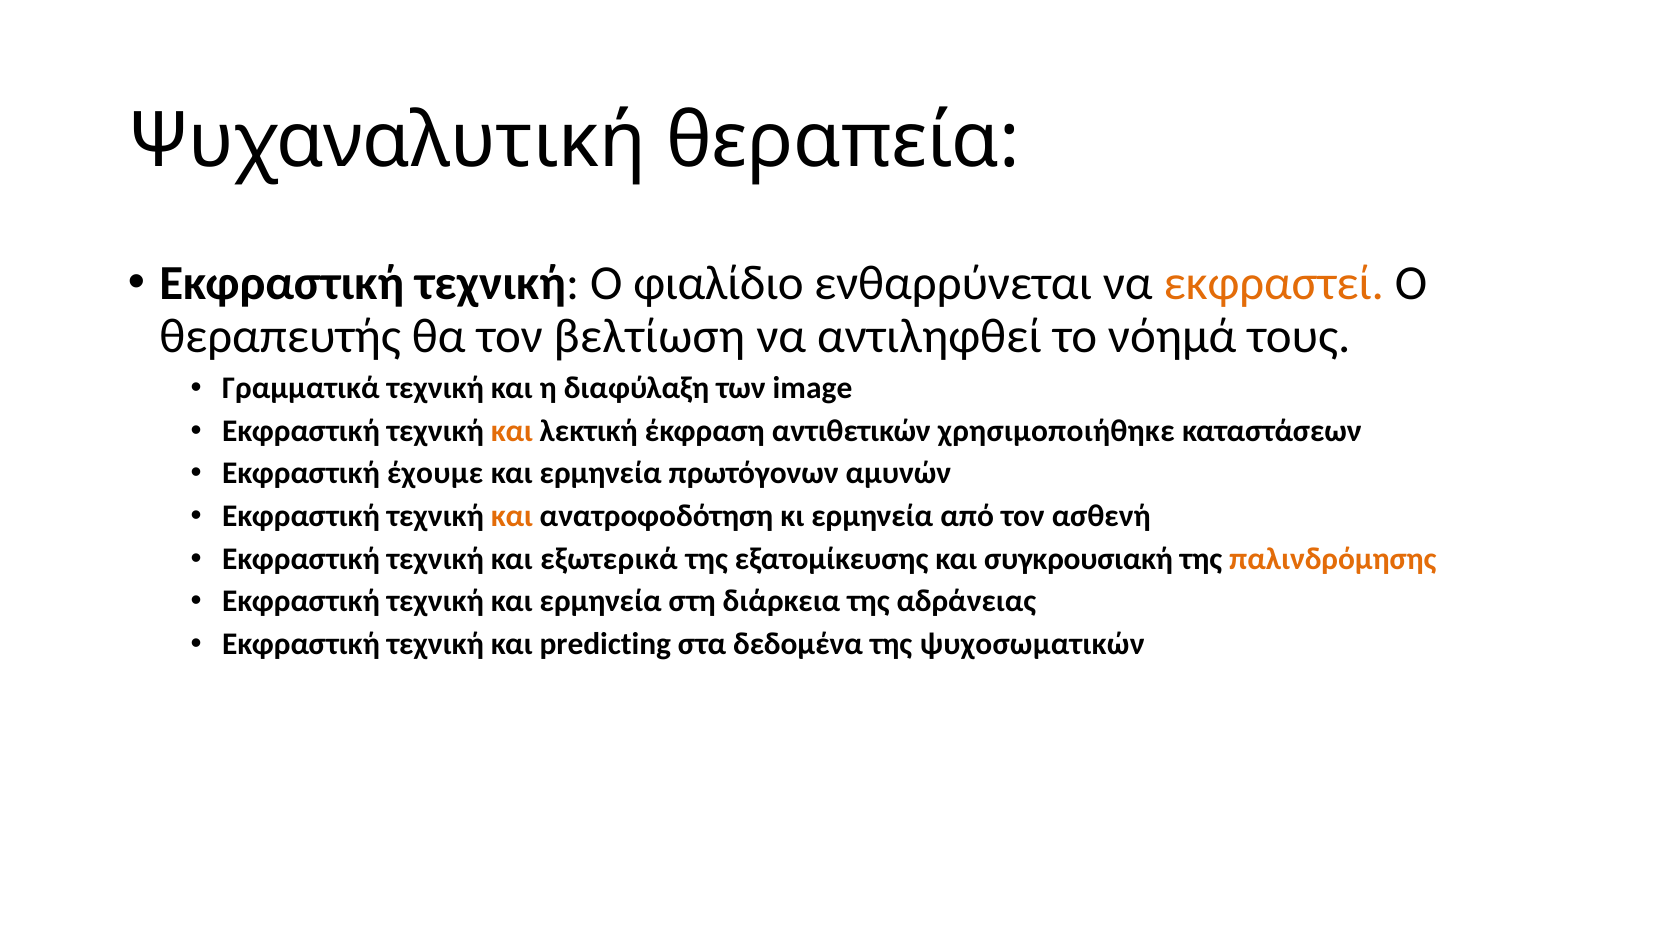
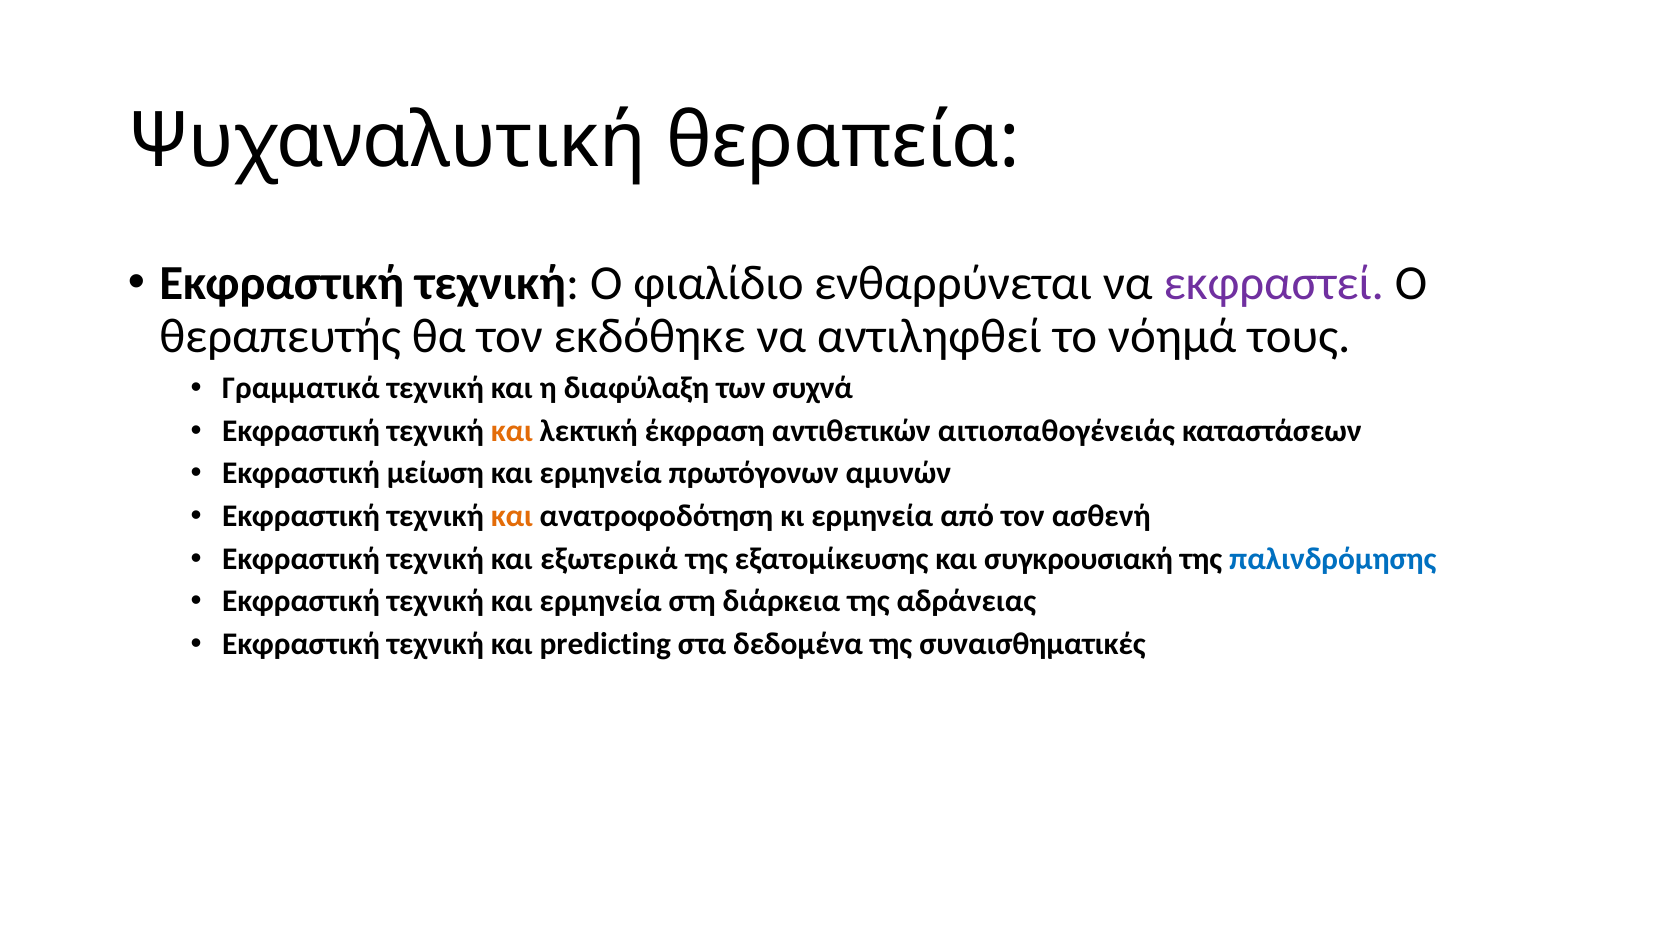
εκφραστεί colour: orange -> purple (1274, 283)
βελτίωση: βελτίωση -> εκδόθηκε (650, 336)
image: image -> συχνά (813, 388)
χρησιμοποιήθηκε: χρησιμοποιήθηκε -> αιτιοπαθογένειάς (1056, 431)
έχουμε: έχουμε -> μείωση (435, 474)
παλινδρόμησης colour: orange -> blue (1333, 559)
ψυχοσωματικών: ψυχοσωματικών -> συναισθηματικές (1032, 644)
